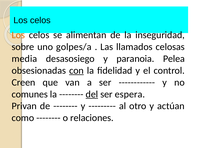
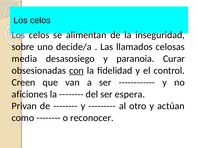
Los colour: orange -> blue (18, 35)
golpes/a: golpes/a -> decide/a (74, 47)
Pelea: Pelea -> Curar (174, 59)
comunes: comunes -> aficiones (30, 94)
del underline: present -> none (92, 94)
relaciones: relaciones -> reconocer (92, 118)
